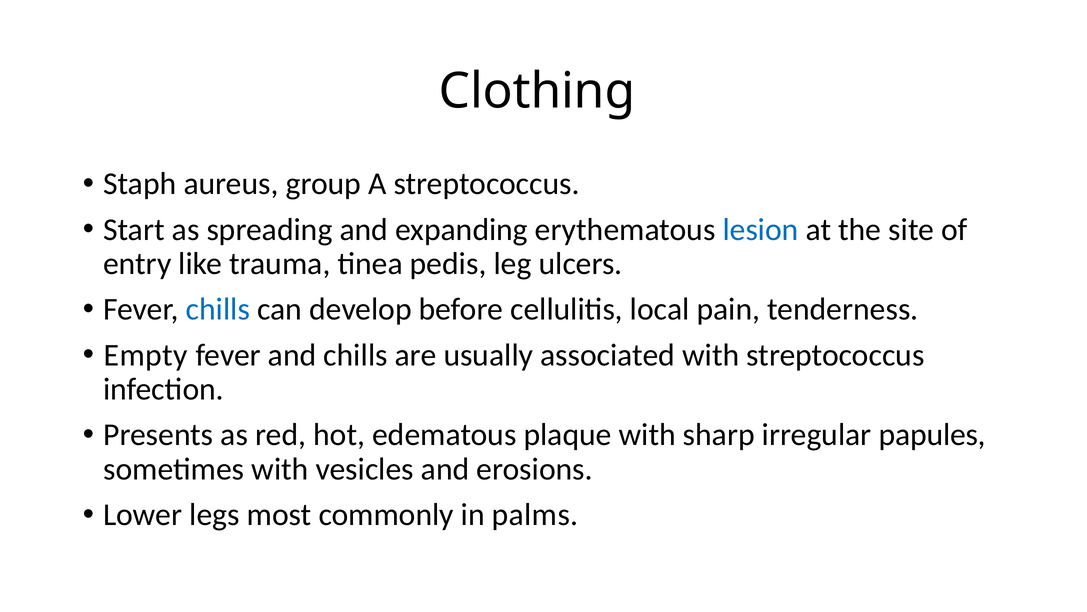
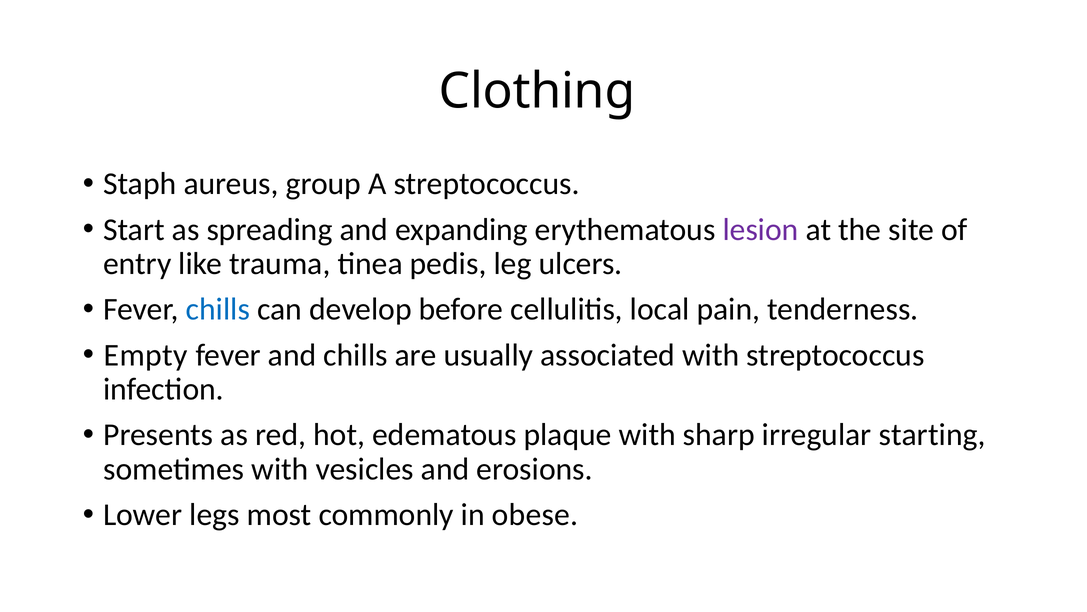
lesion colour: blue -> purple (761, 229)
papules: papules -> starting (932, 435)
palms: palms -> obese (535, 514)
